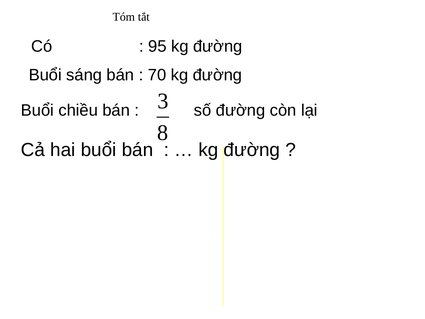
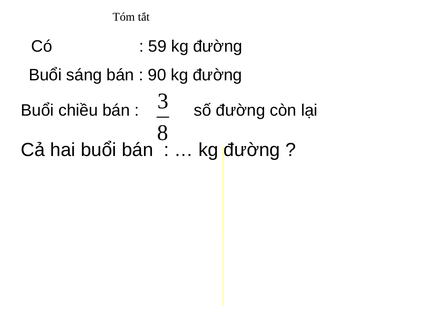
95: 95 -> 59 (157, 46)
70: 70 -> 90 (157, 75)
